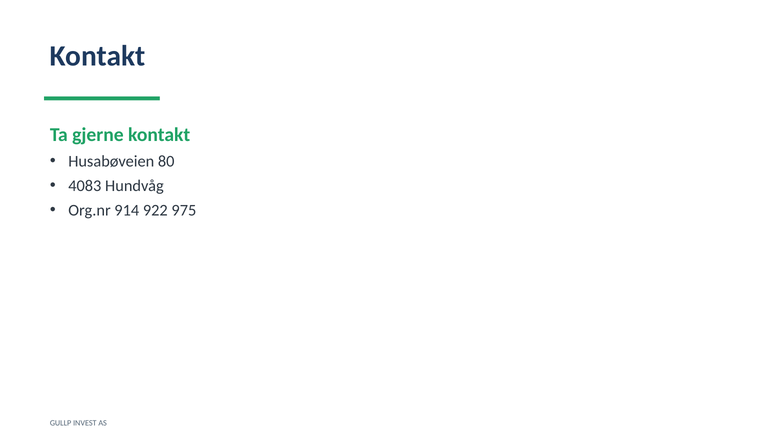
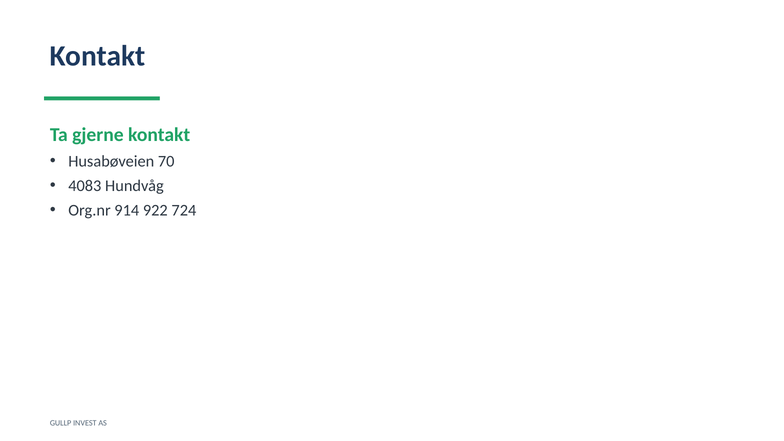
80: 80 -> 70 (166, 161)
975: 975 -> 724 (184, 210)
